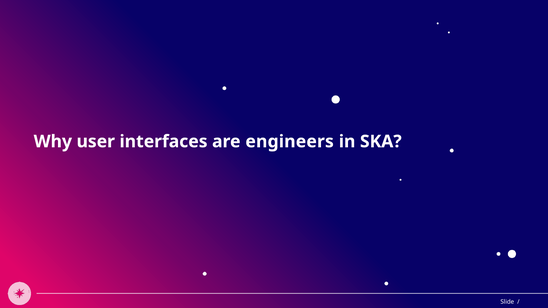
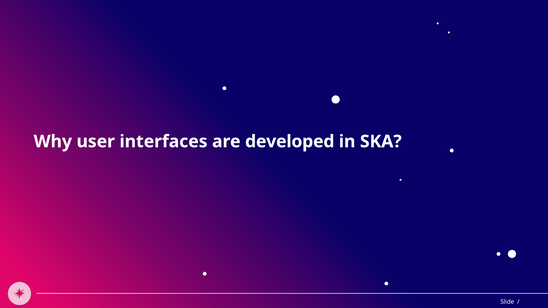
engineers: engineers -> developed (290, 142)
